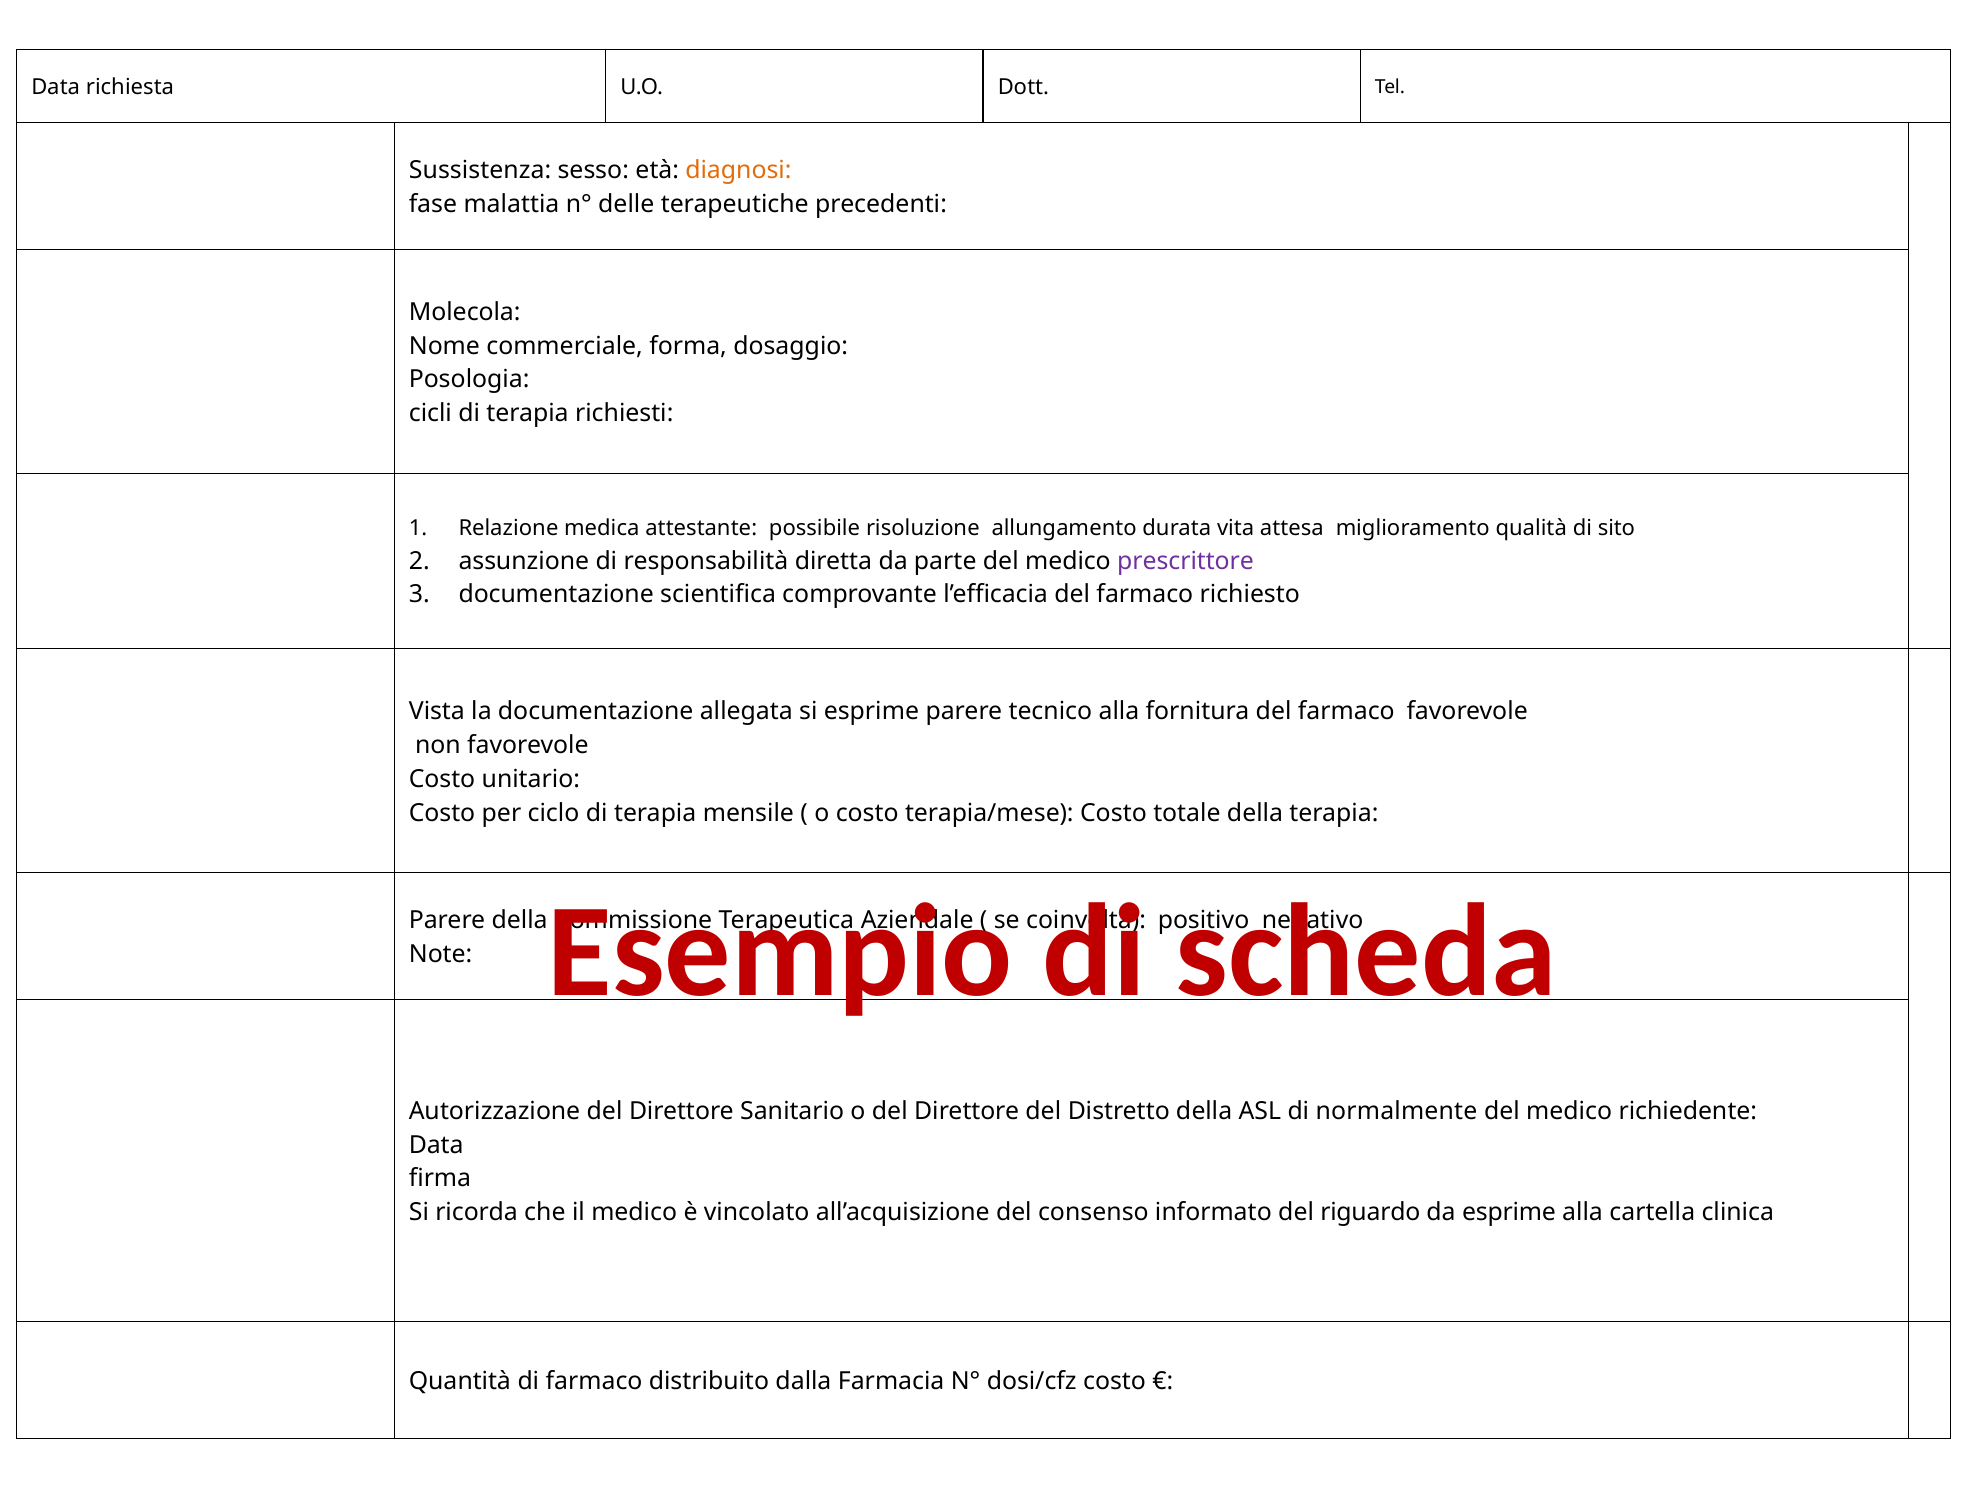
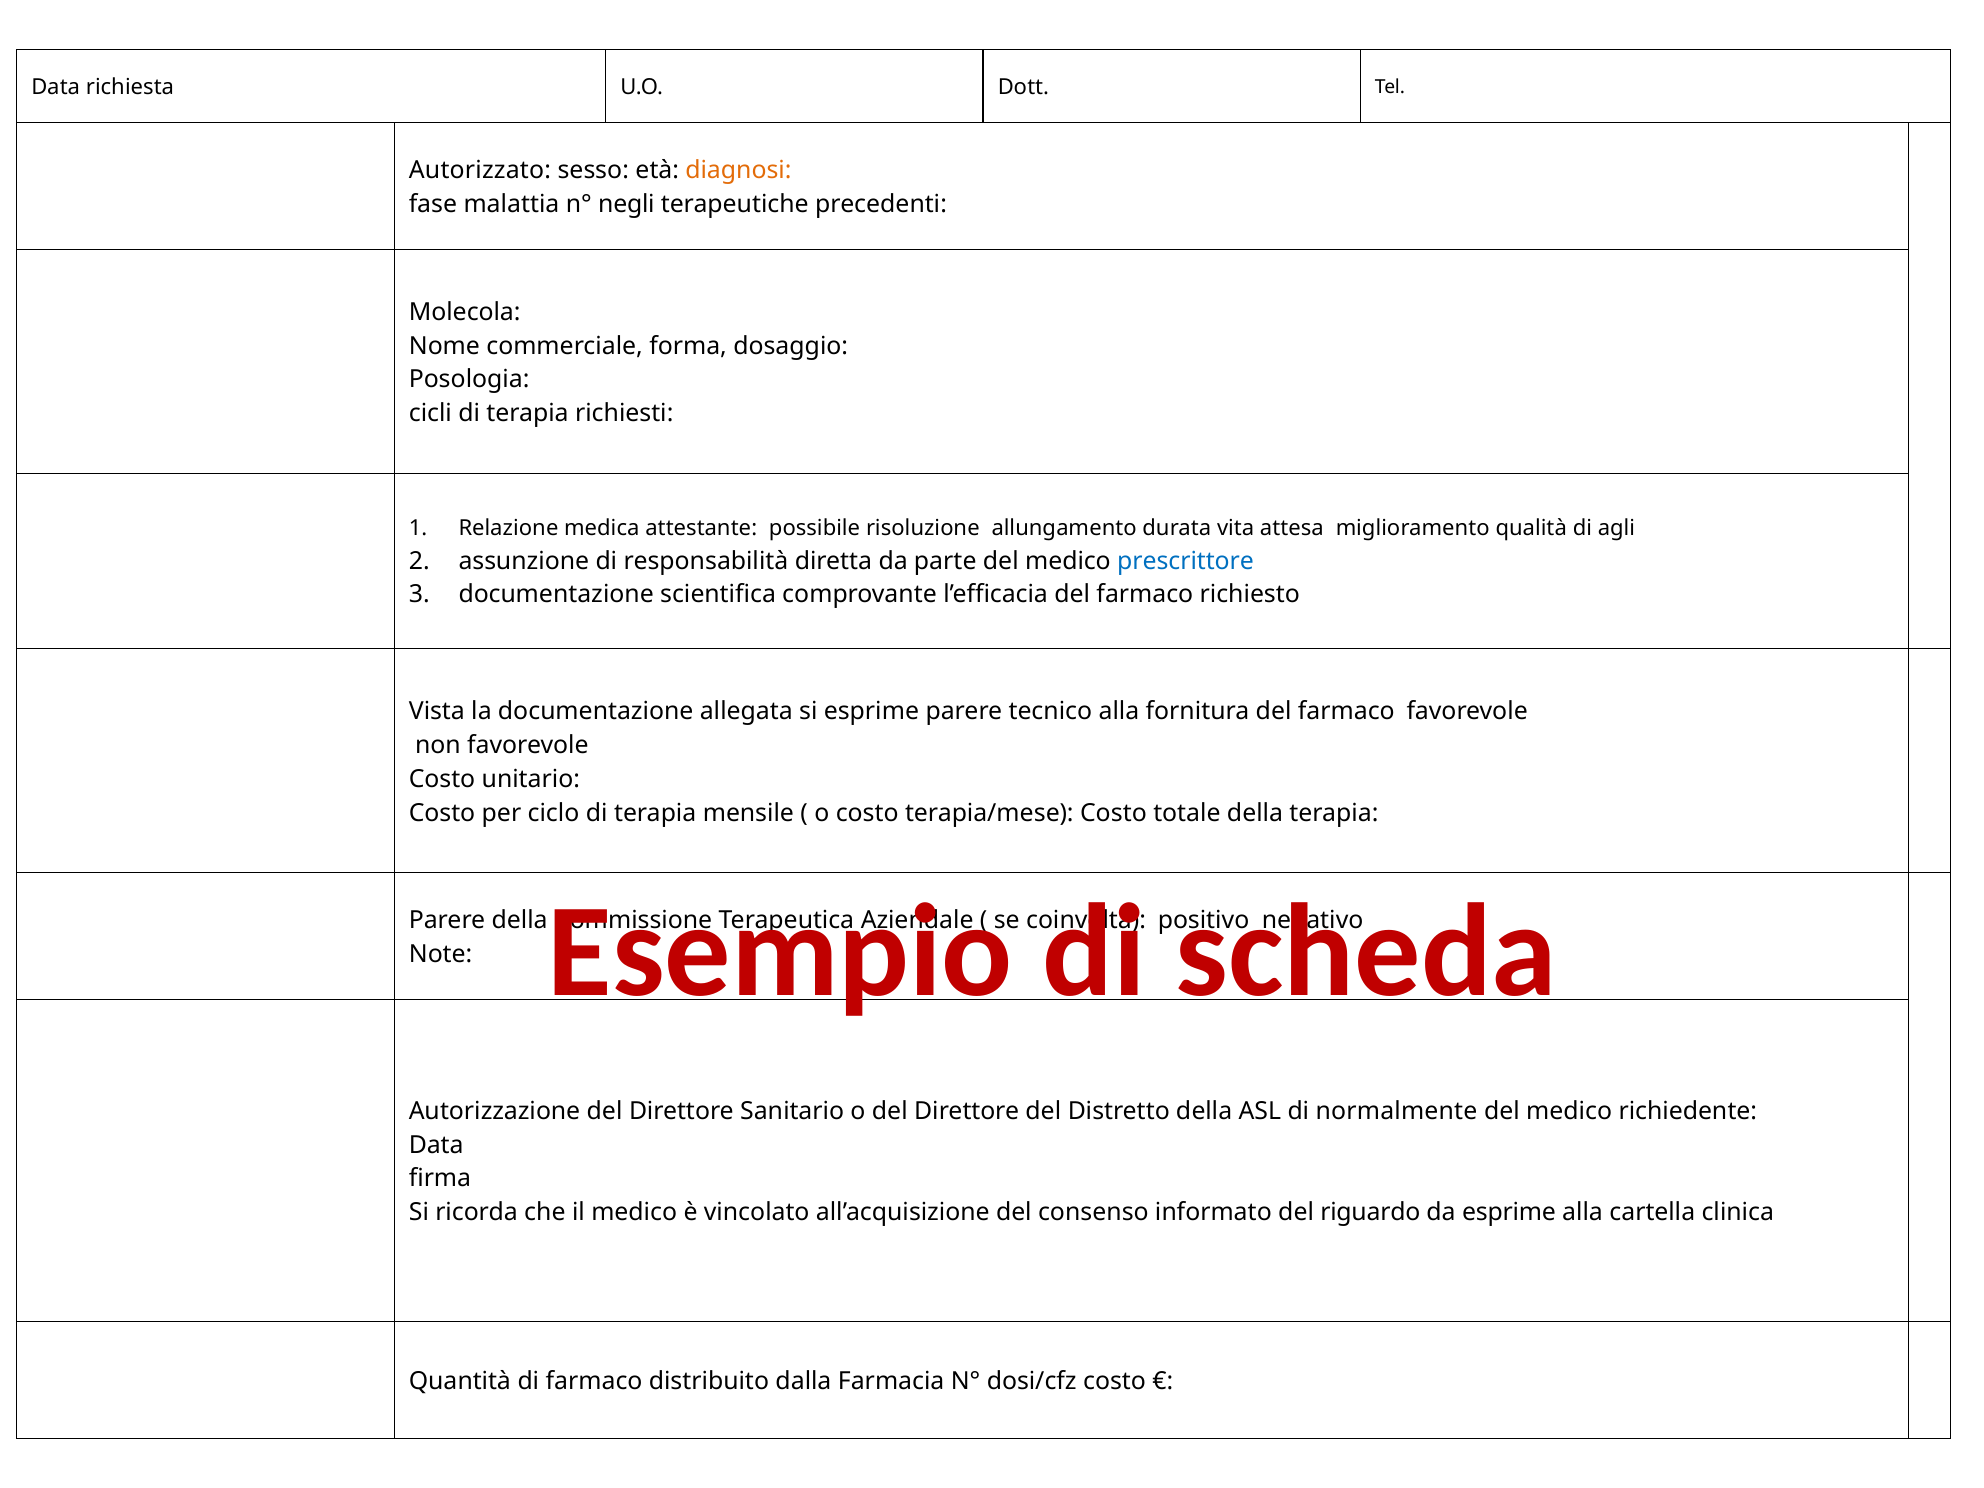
Sussistenza: Sussistenza -> Autorizzato (480, 170)
delle: delle -> negli (626, 204)
sito: sito -> agli (1616, 529)
prescrittore colour: purple -> blue (1186, 561)
